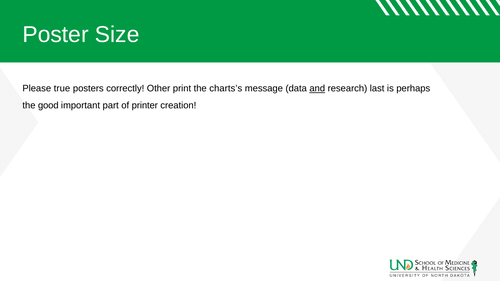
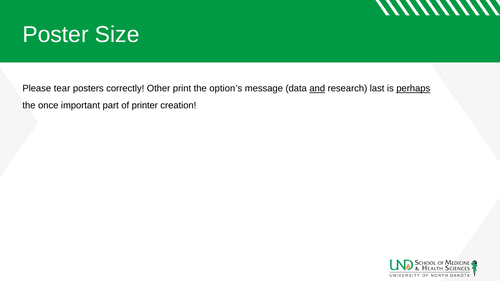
true: true -> tear (62, 89)
charts’s: charts’s -> option’s (226, 89)
perhaps underline: none -> present (413, 89)
good: good -> once (48, 106)
